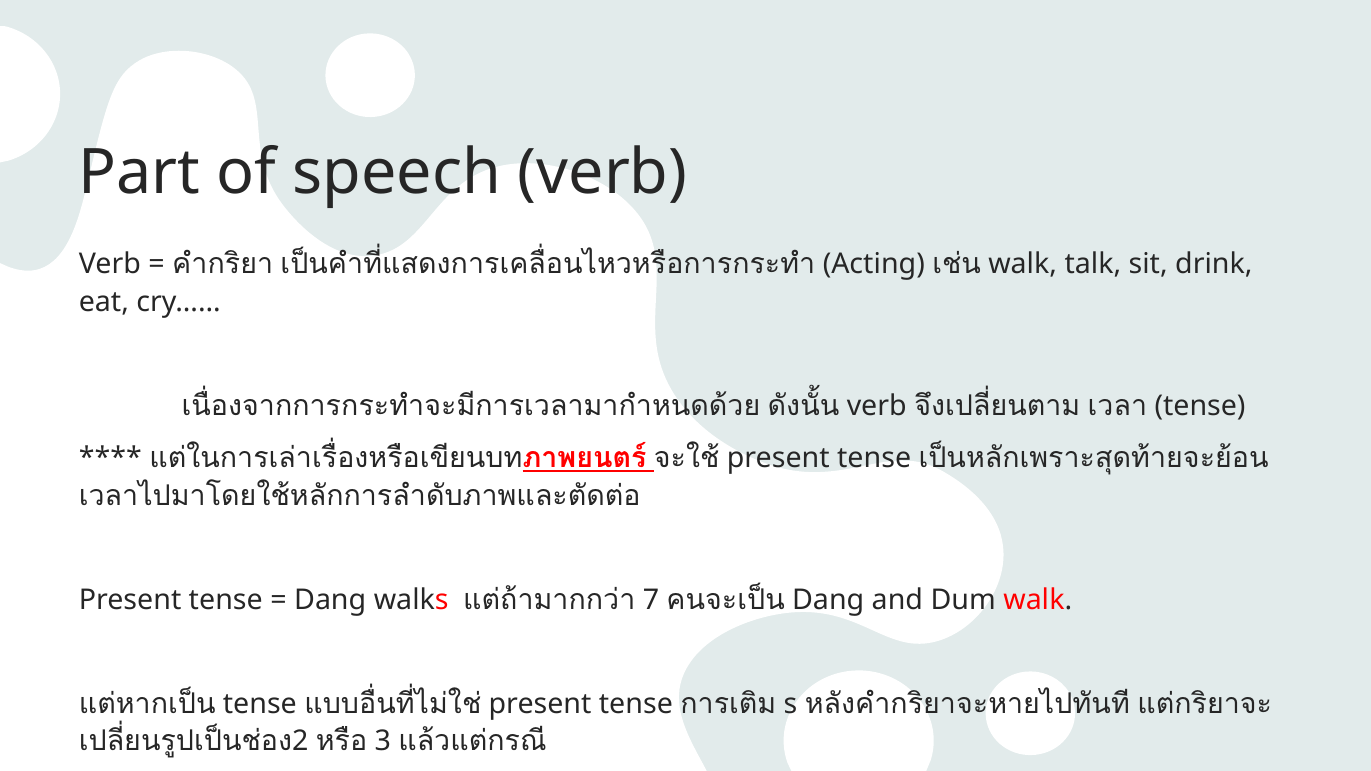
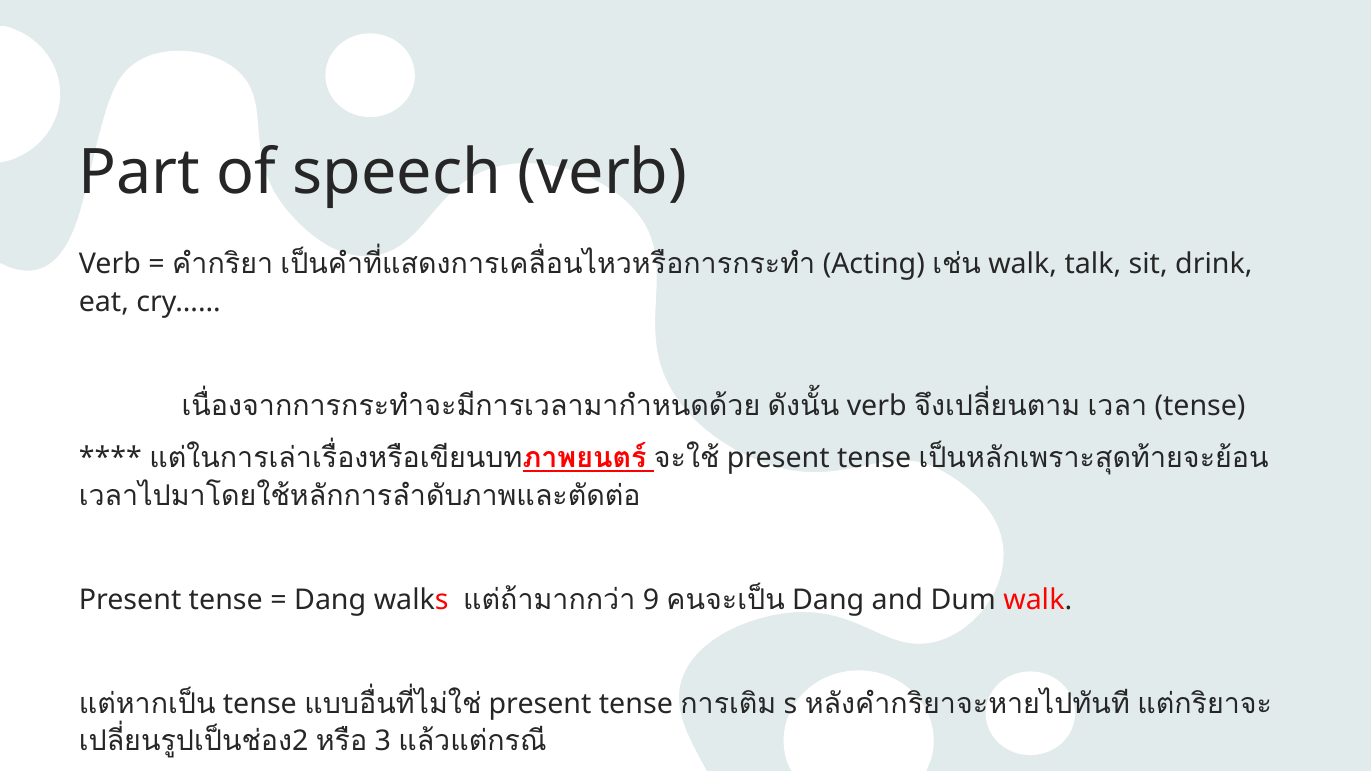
7: 7 -> 9 (651, 600)
